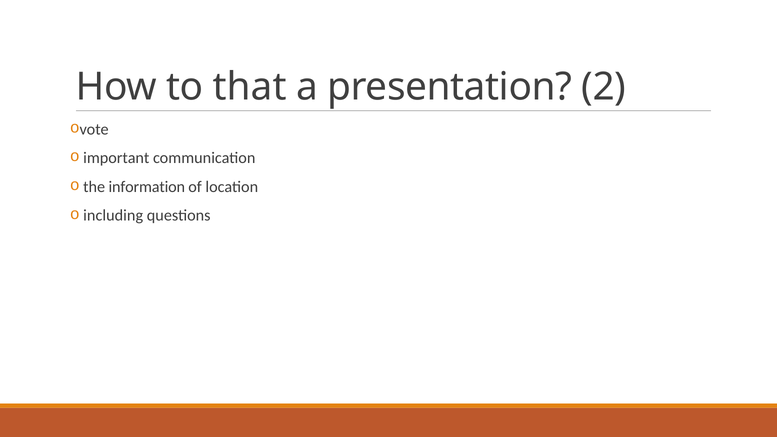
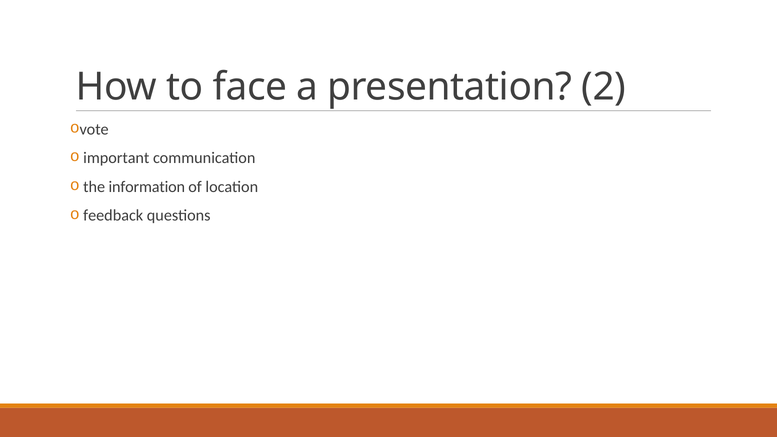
that: that -> face (250, 87)
including: including -> feedback (113, 216)
